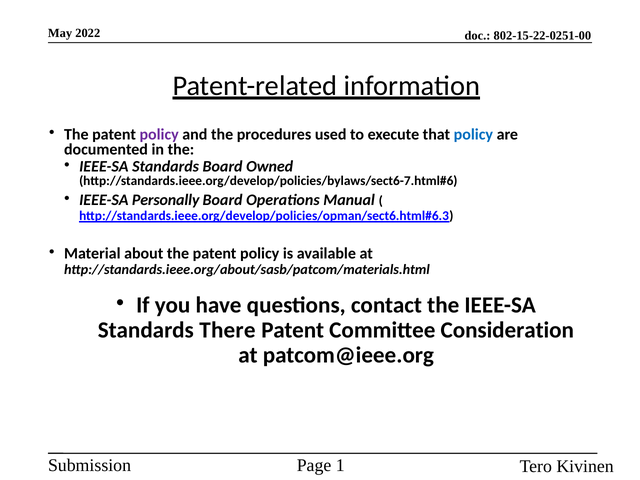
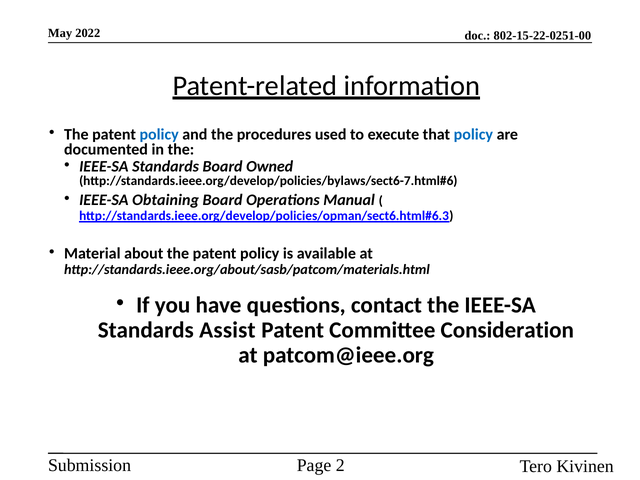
policy colour: purple -> blue (159, 134)
Personally: Personally -> Obtaining (166, 200)
There: There -> Assist (227, 330)
1: 1 -> 2 (340, 465)
